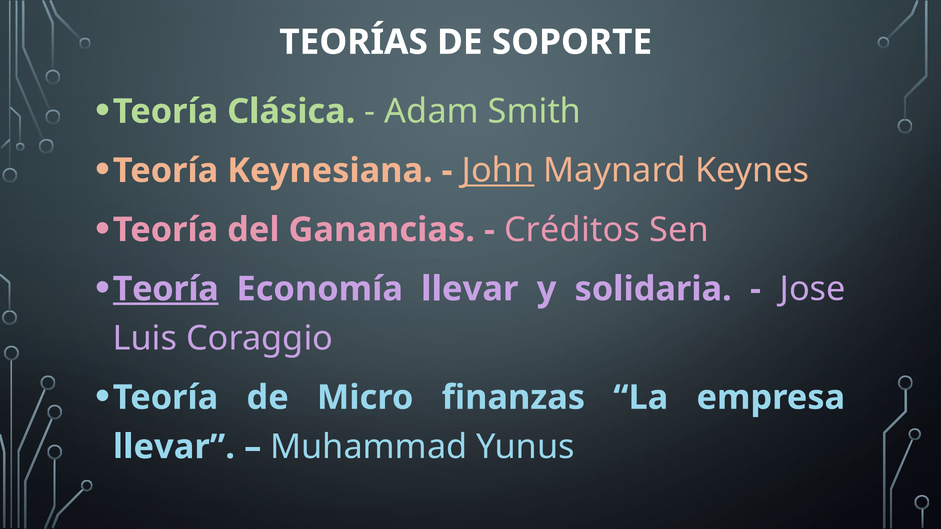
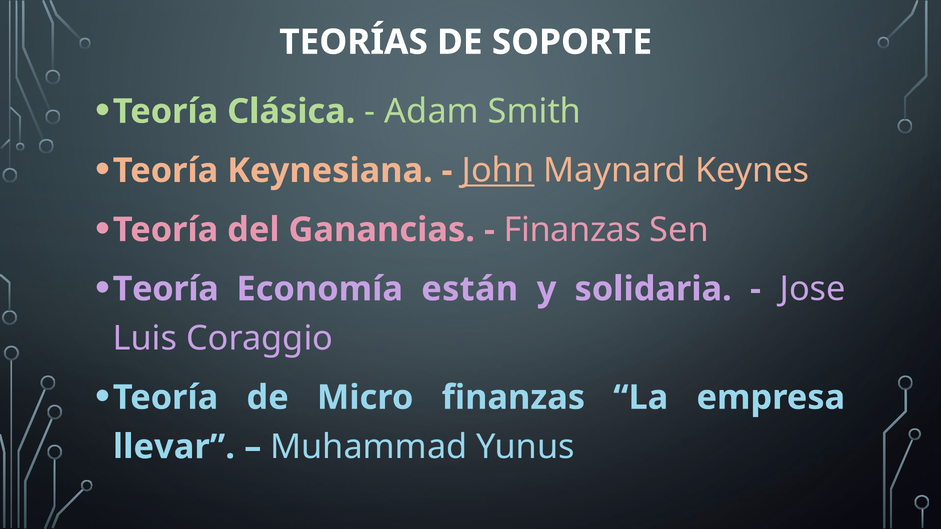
Créditos: Créditos -> Finanzas (572, 230)
Teoría underline: present -> none (166, 289)
Economía llevar: llevar -> están (470, 289)
